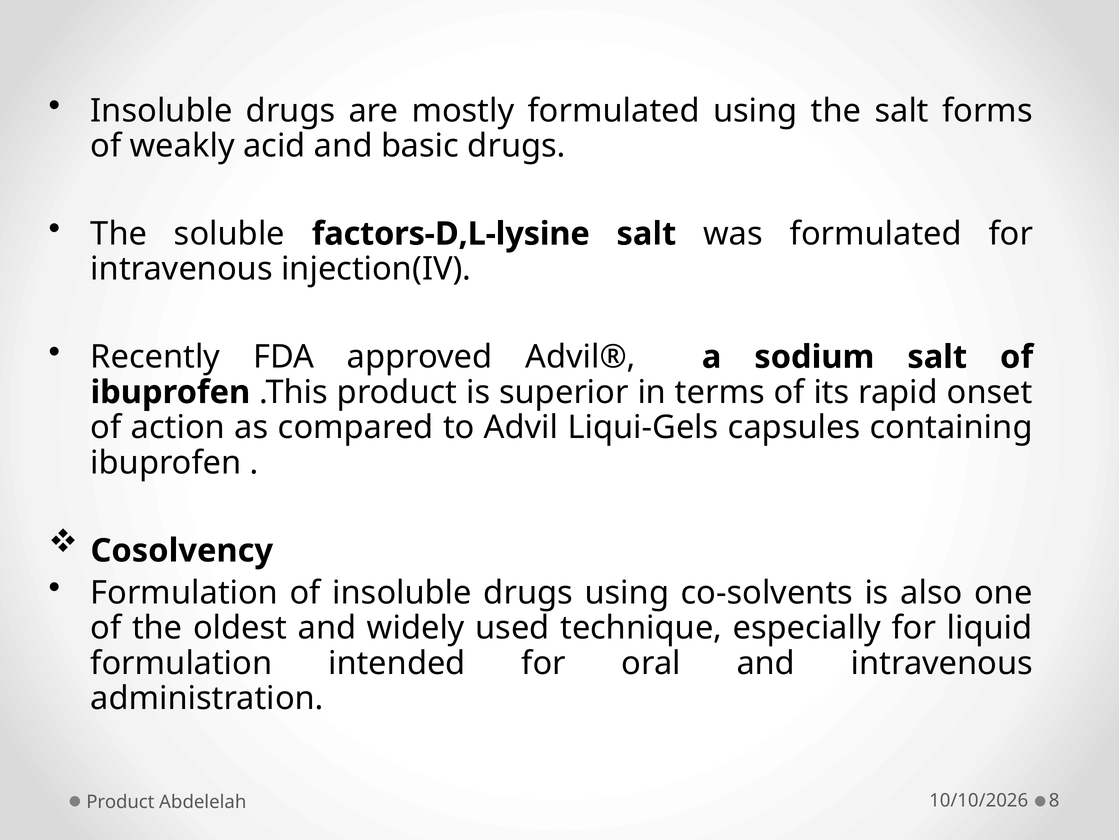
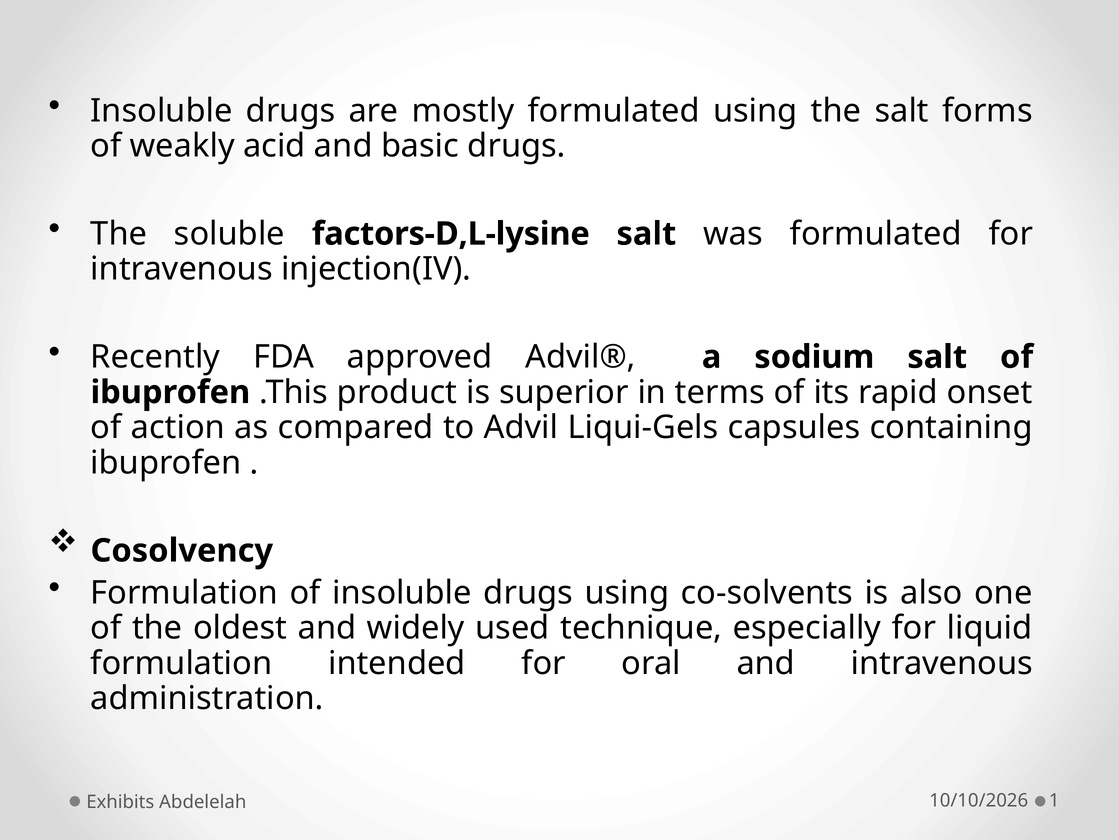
Product: Product -> Exhibits (120, 801)
8: 8 -> 1 (1054, 800)
